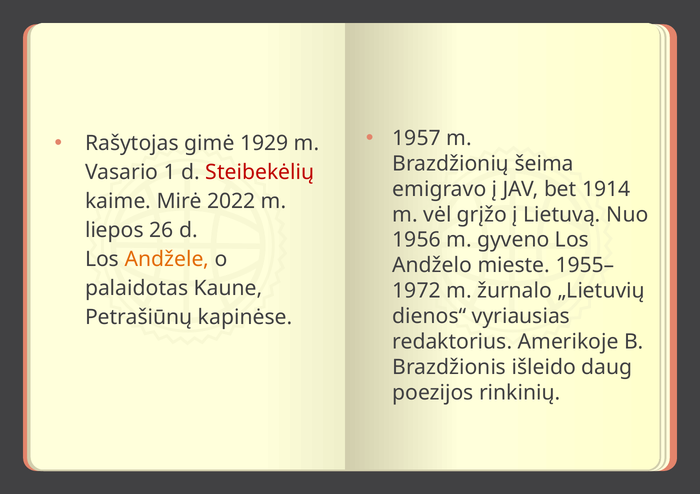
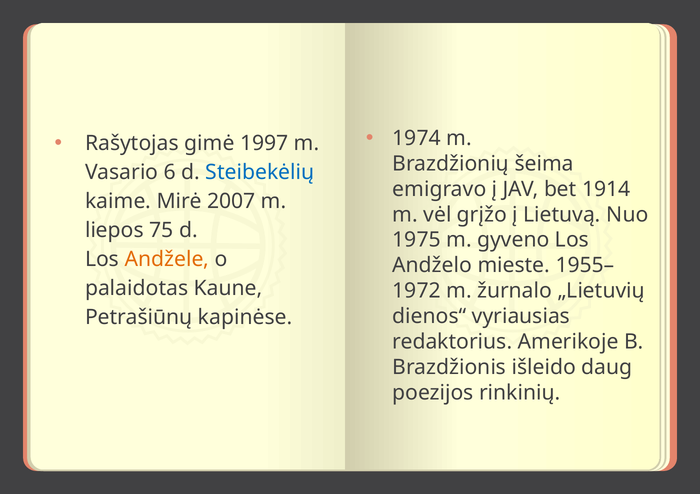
1957: 1957 -> 1974 (417, 138)
1929: 1929 -> 1997 (264, 143)
1: 1 -> 6 (170, 172)
Steibekėlių colour: red -> blue (260, 172)
2022: 2022 -> 2007 (231, 201)
26: 26 -> 75 (161, 230)
1956: 1956 -> 1975 (417, 240)
